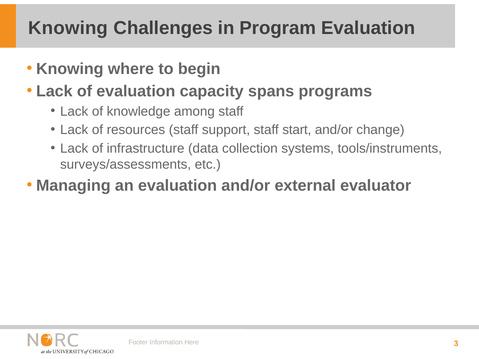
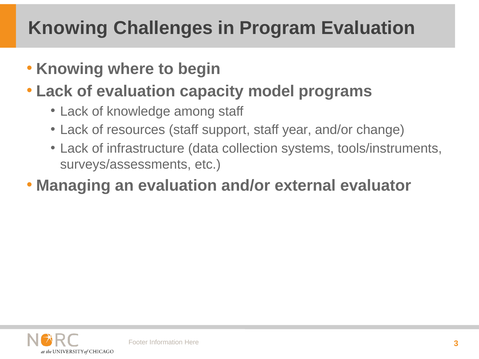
spans: spans -> model (271, 91)
start: start -> year (297, 130)
